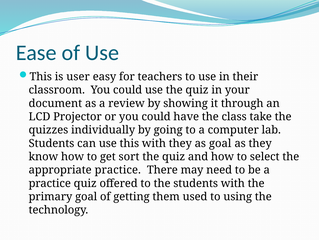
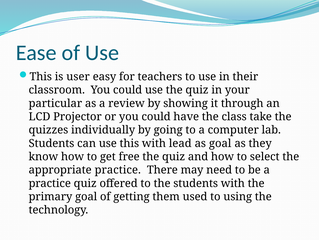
document: document -> particular (55, 103)
with they: they -> lead (180, 143)
sort: sort -> free (129, 156)
